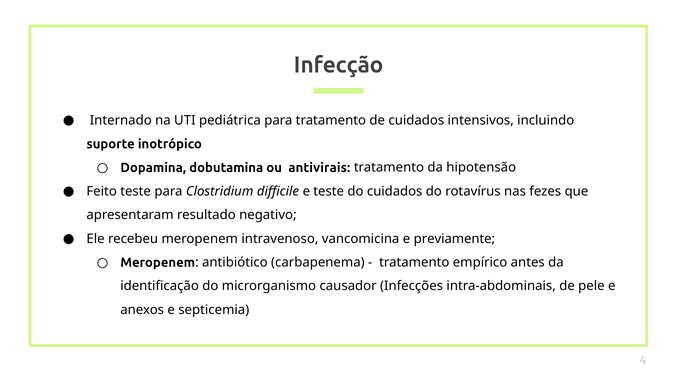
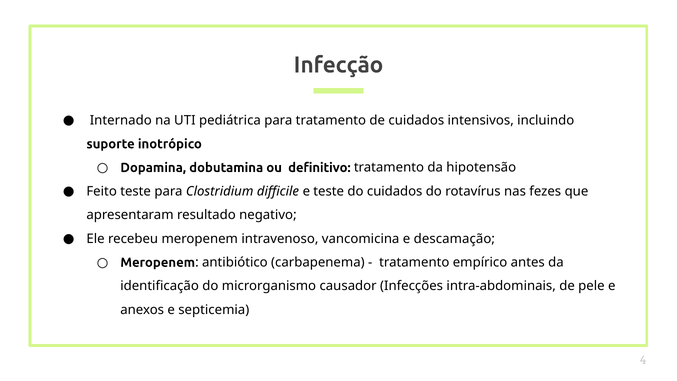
antivirais: antivirais -> definitivo (319, 168)
previamente: previamente -> descamação (454, 239)
